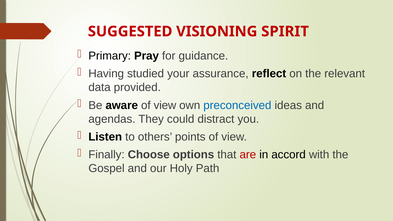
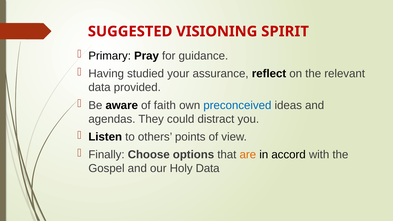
aware of view: view -> faith (165, 105)
are colour: red -> orange (248, 155)
Holy Path: Path -> Data (208, 168)
